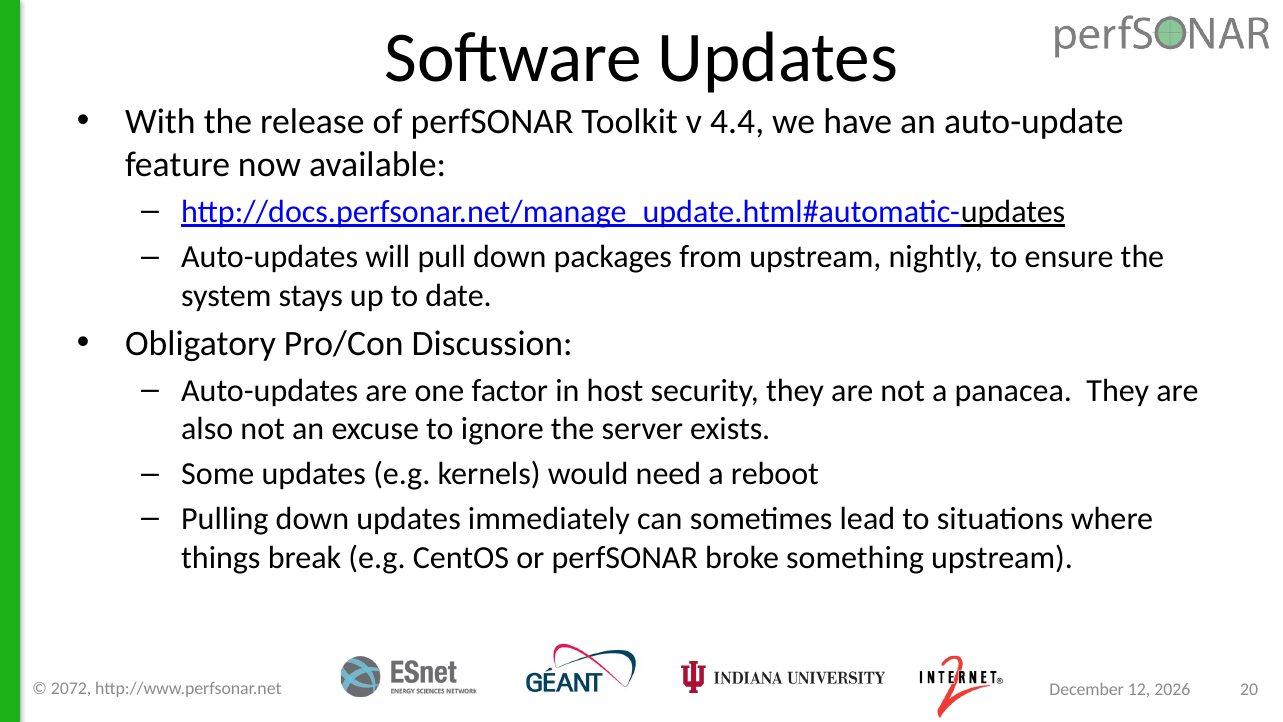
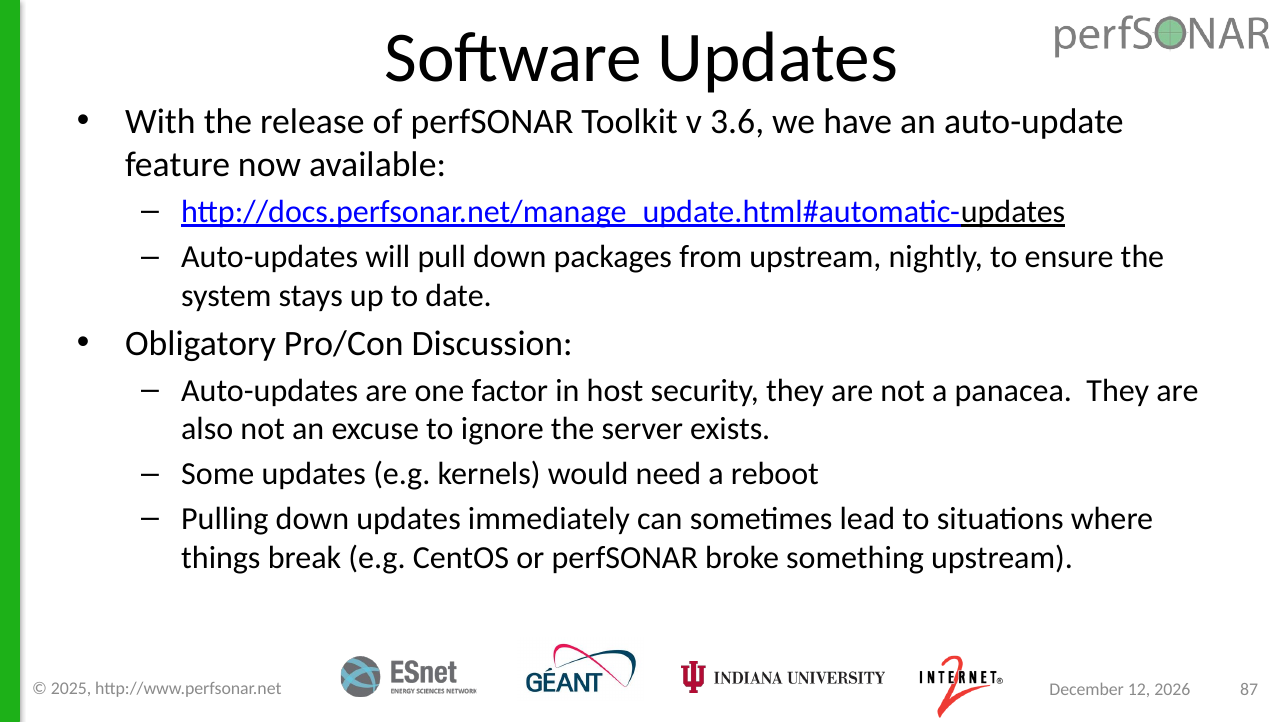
4.4: 4.4 -> 3.6 (737, 122)
2072: 2072 -> 2025 (71, 688)
20: 20 -> 87 (1249, 689)
